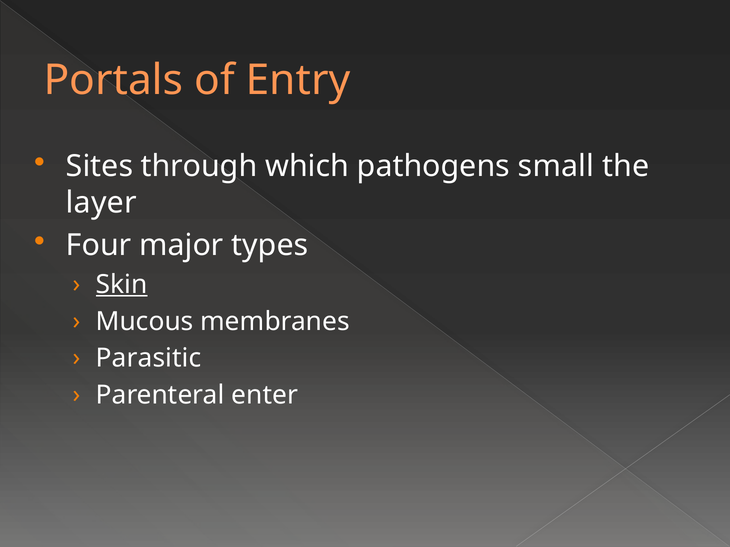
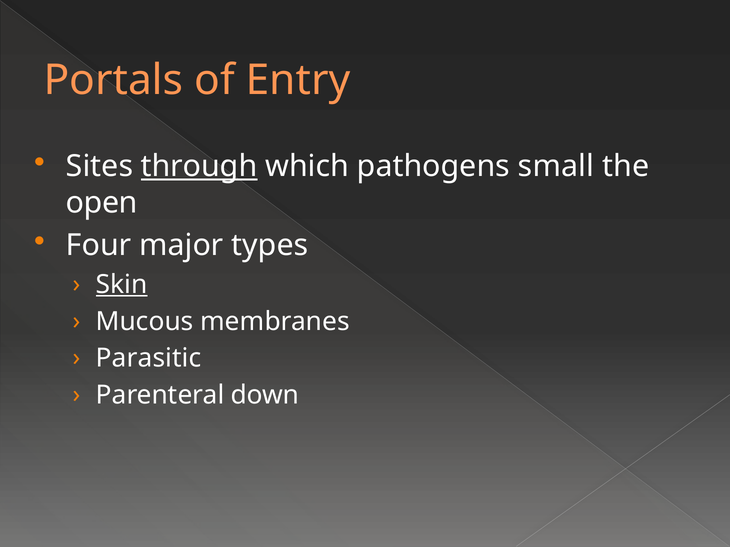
through underline: none -> present (199, 167)
layer: layer -> open (102, 203)
enter: enter -> down (265, 395)
